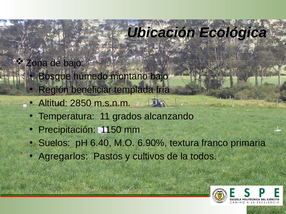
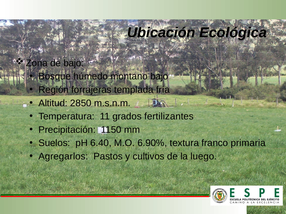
beneficiar: beneficiar -> forrajeras (91, 90)
alcanzando: alcanzando -> fertilizantes (169, 117)
todos: todos -> luego (204, 157)
